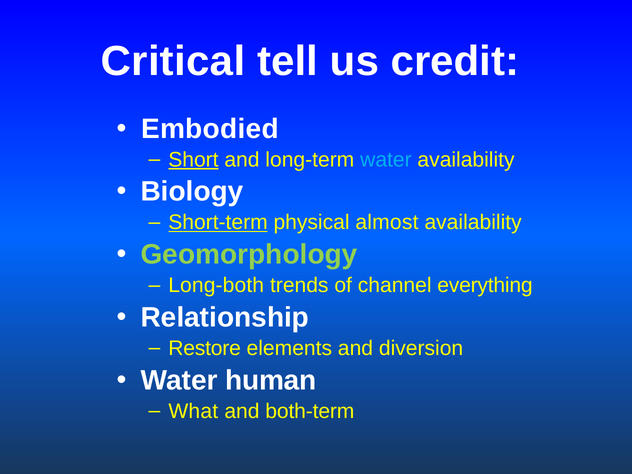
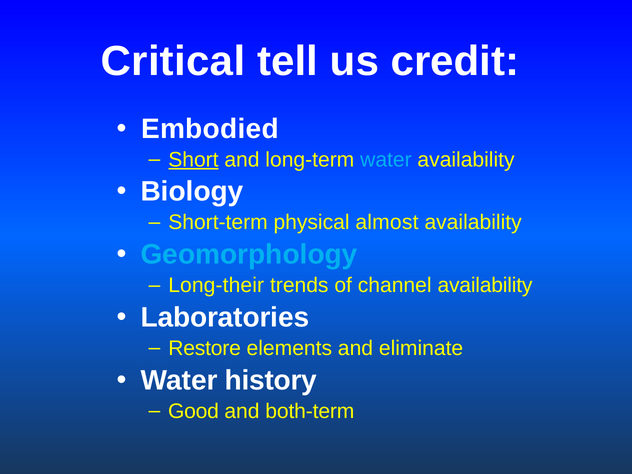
Short-term underline: present -> none (218, 223)
Geomorphology colour: light green -> light blue (249, 255)
Long-both: Long-both -> Long-their (216, 285)
channel everything: everything -> availability (485, 285)
Relationship: Relationship -> Laboratories (225, 318)
diversion: diversion -> eliminate (421, 348)
human: human -> history (271, 380)
What: What -> Good (194, 411)
